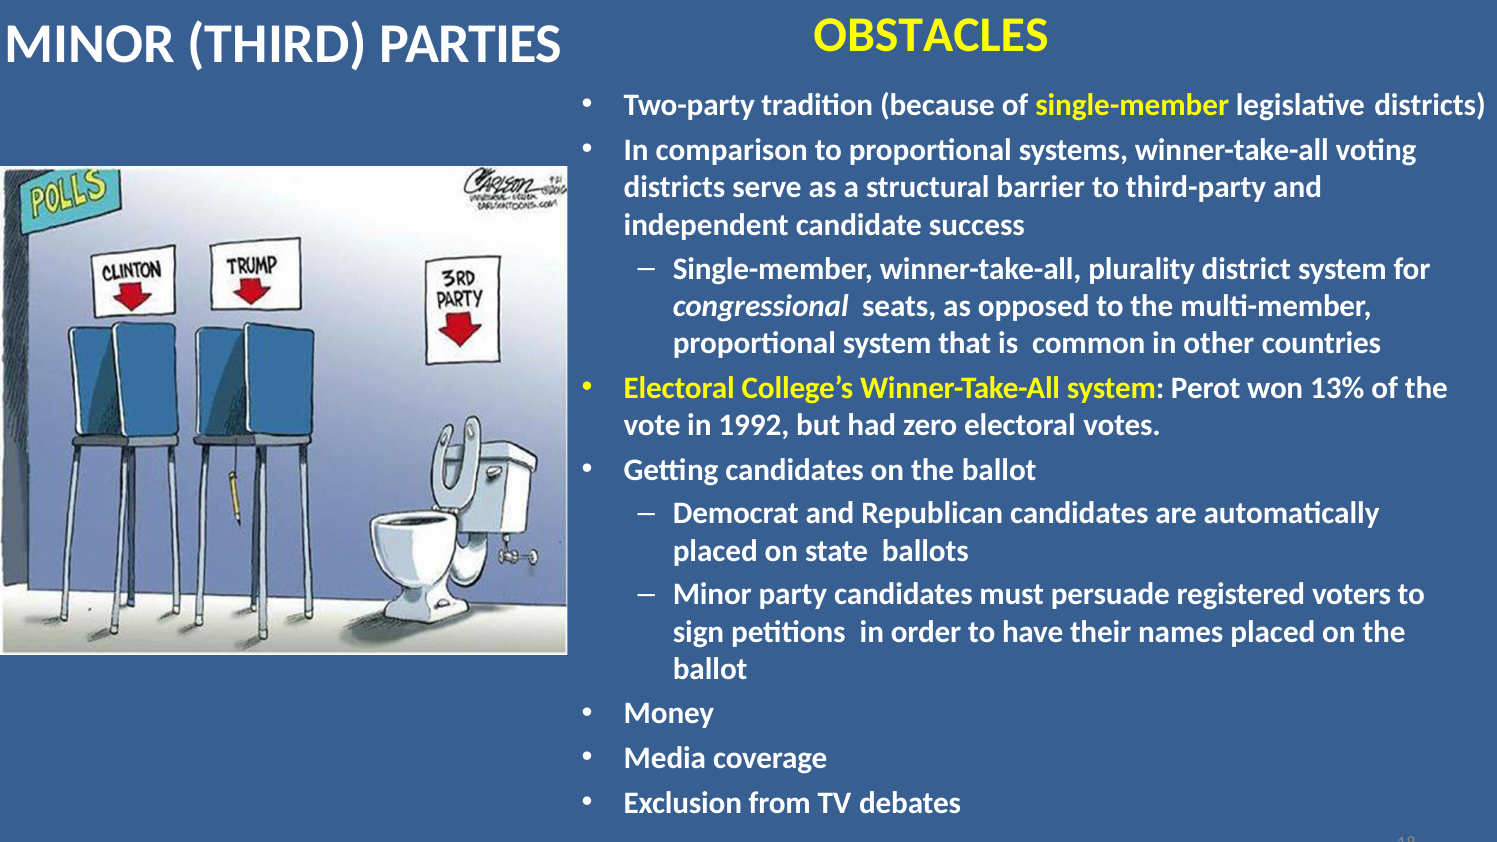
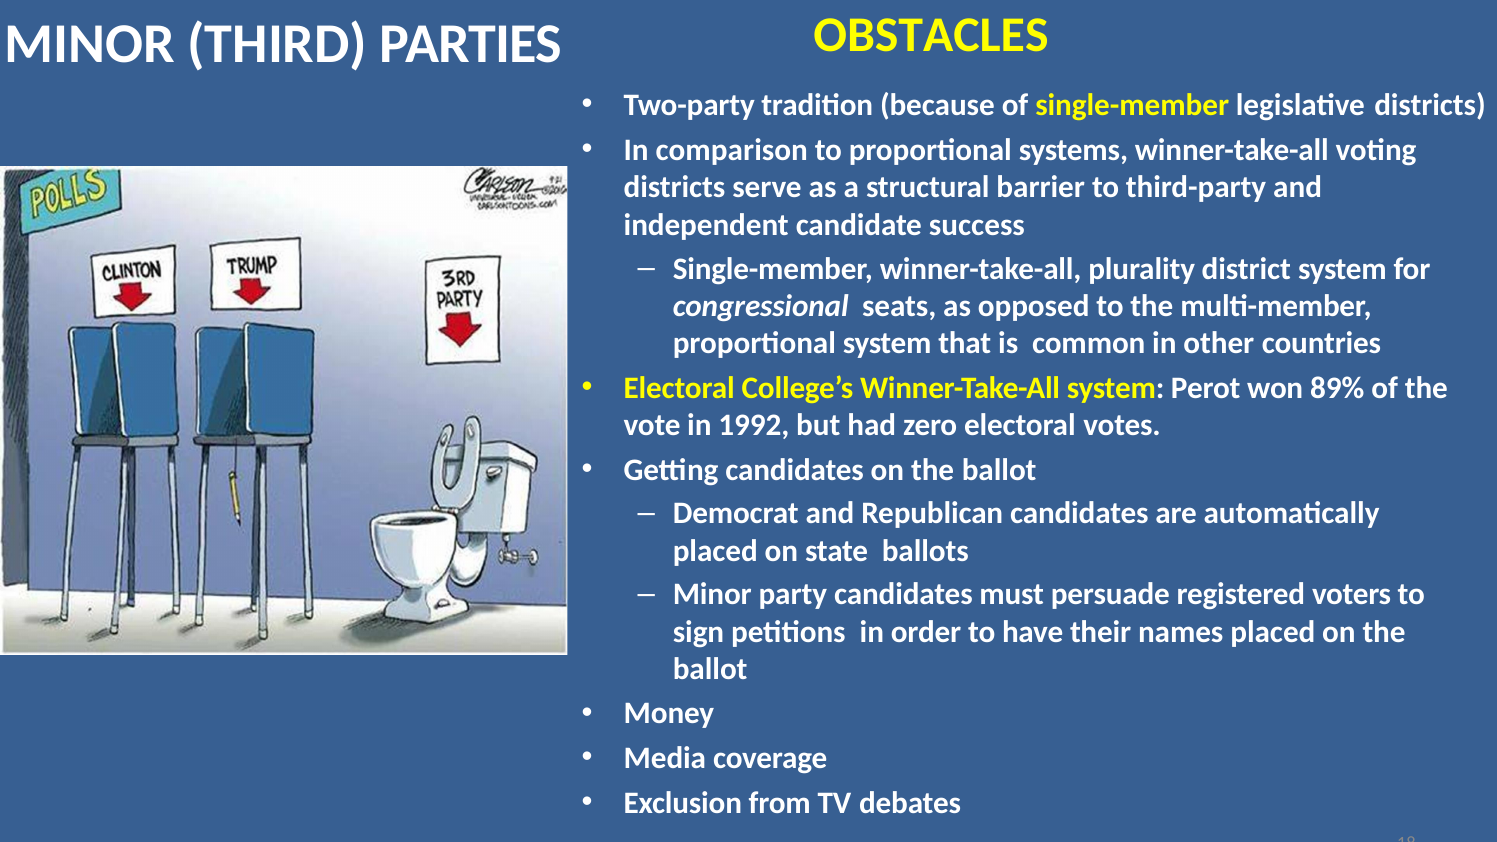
13%: 13% -> 89% (1337, 388)
